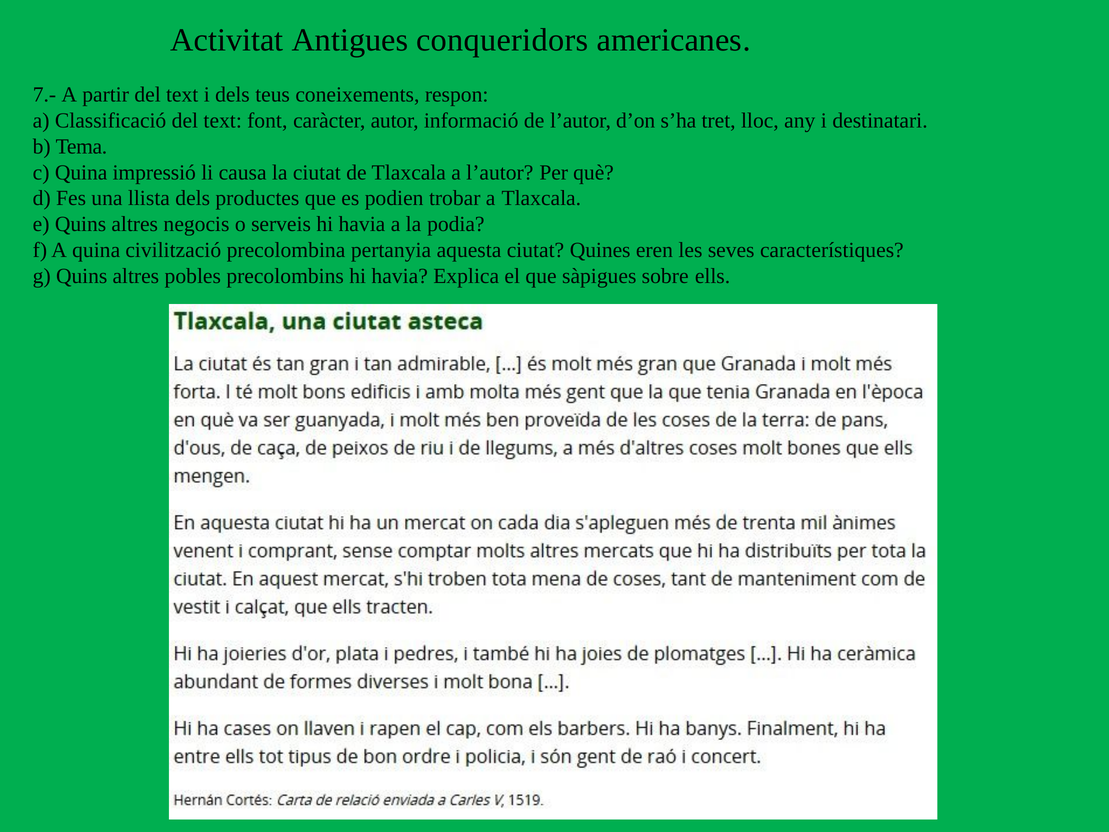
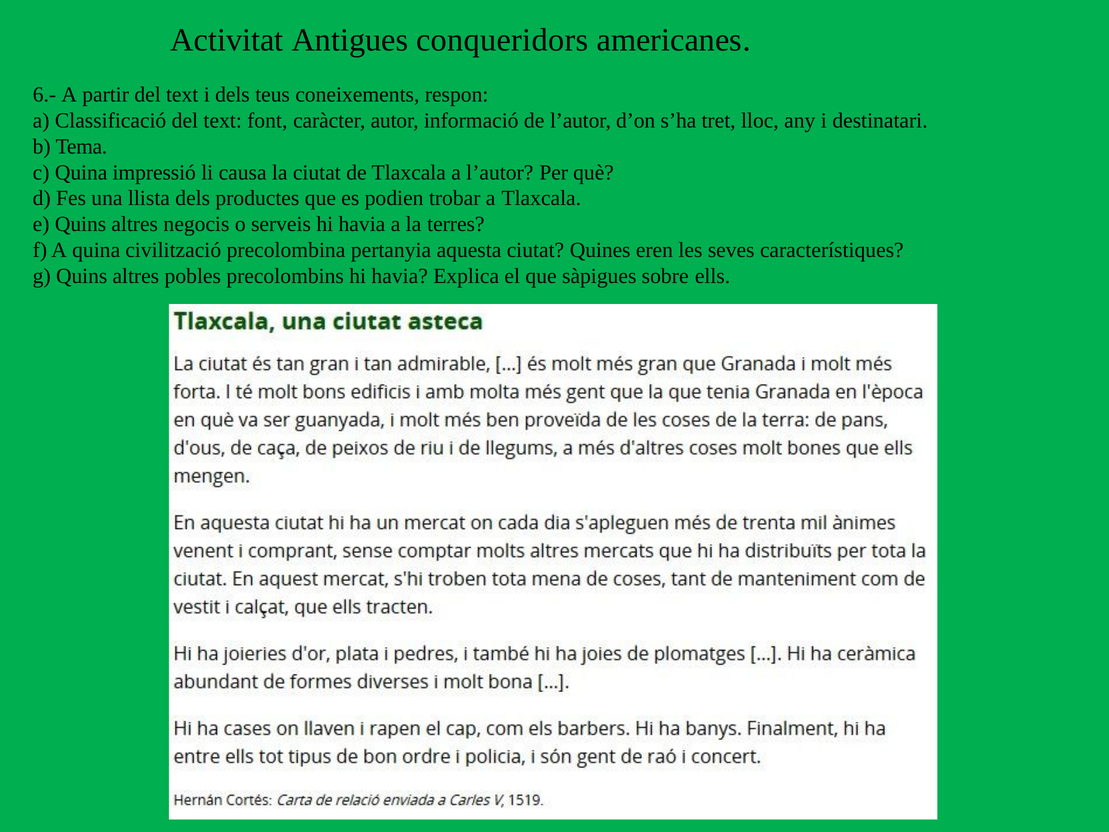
7.-: 7.- -> 6.- (44, 95)
podia: podia -> terres (456, 224)
